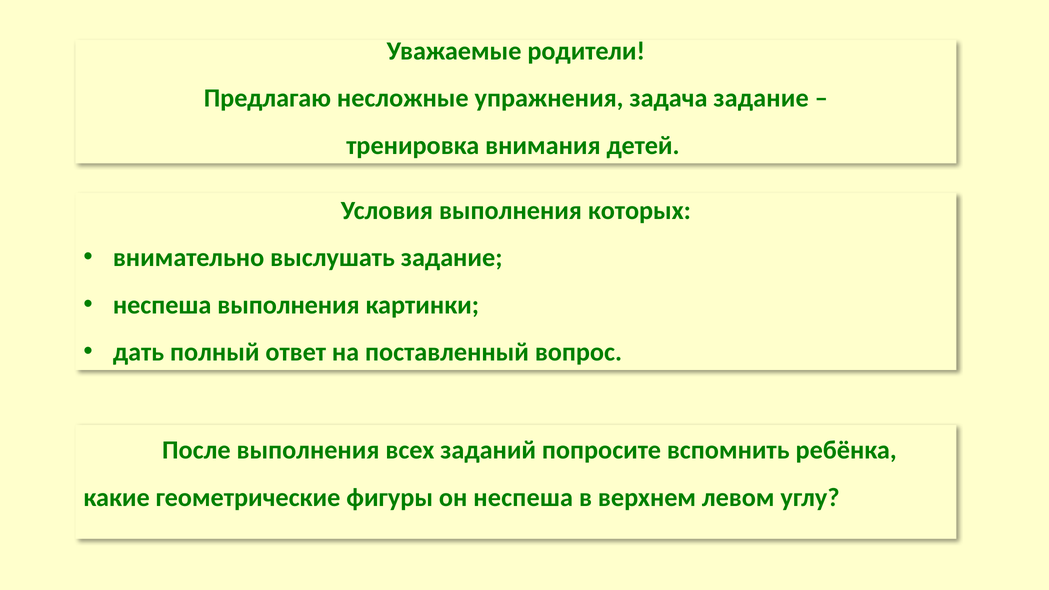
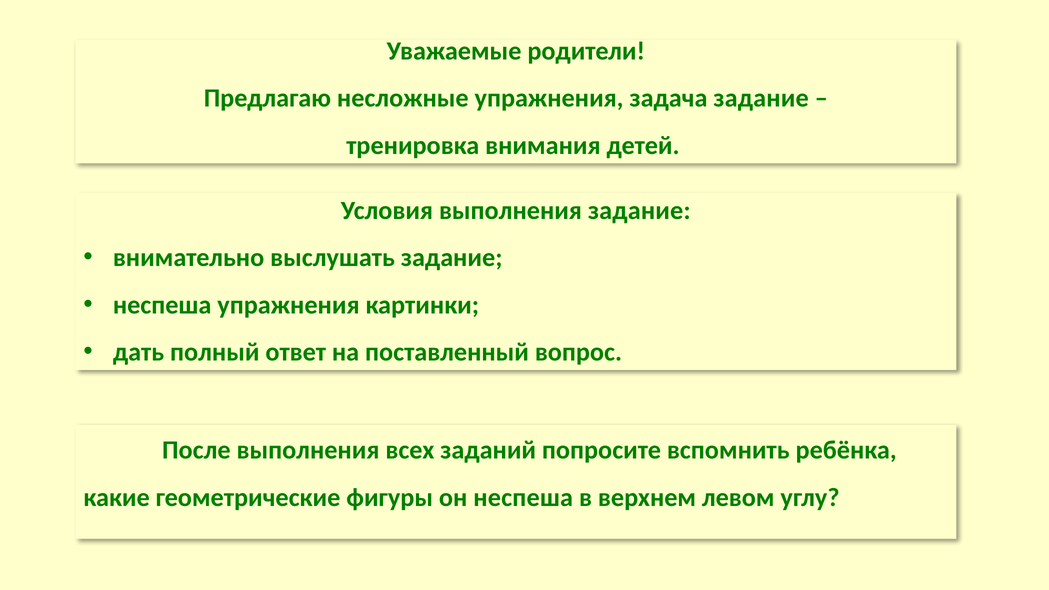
выполнения которых: которых -> задание (639, 211)
неспеша выполнения: выполнения -> упражнения (288, 305)
